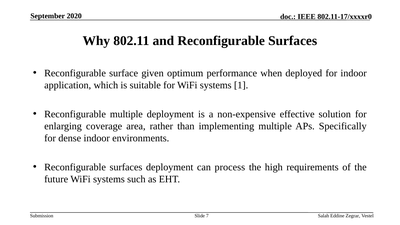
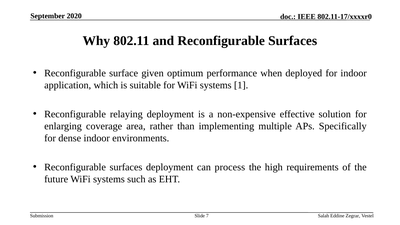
Reconfigurable multiple: multiple -> relaying (126, 114)
